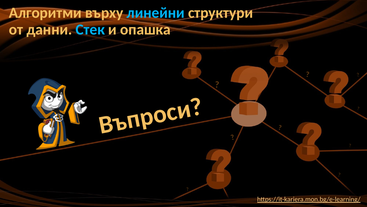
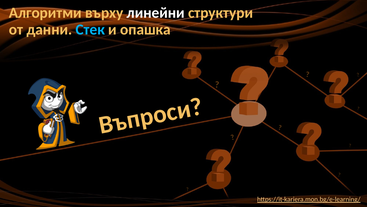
линейни colour: light blue -> white (156, 13)
